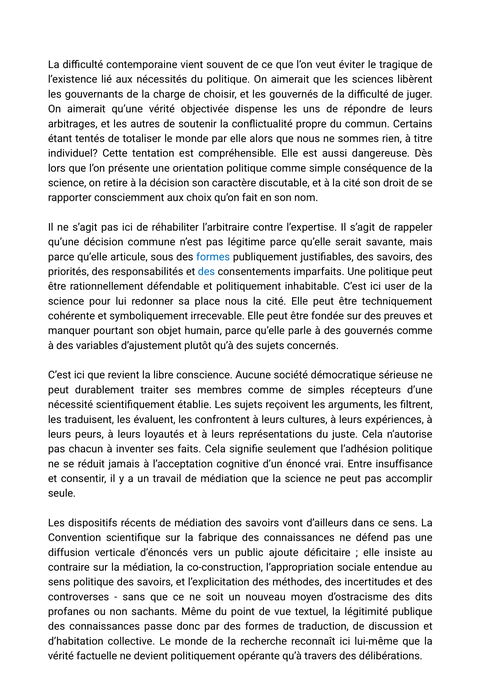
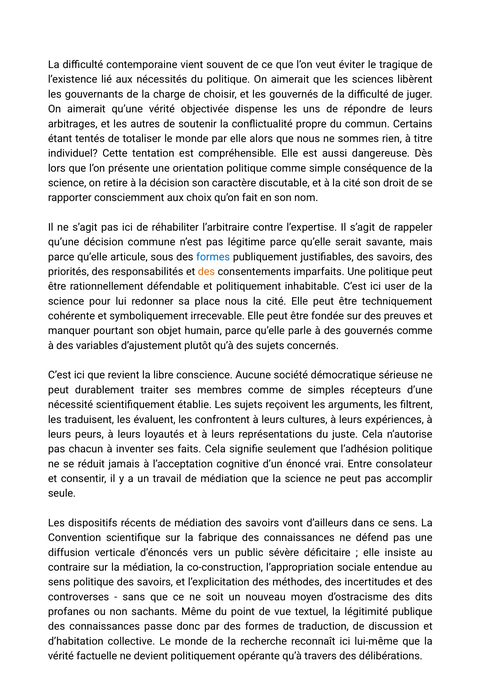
des colour: blue -> orange (206, 272)
insuffisance: insuffisance -> consolateur (404, 464)
ajoute: ajoute -> sévère (284, 552)
